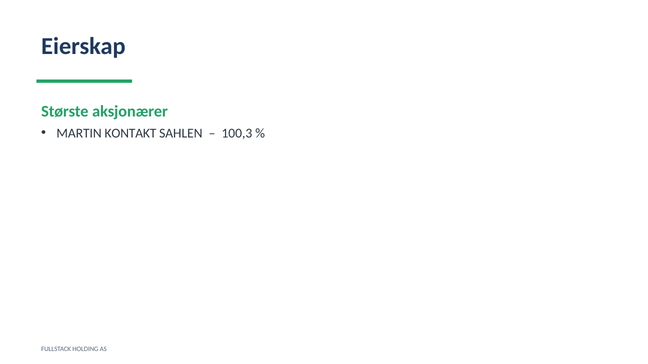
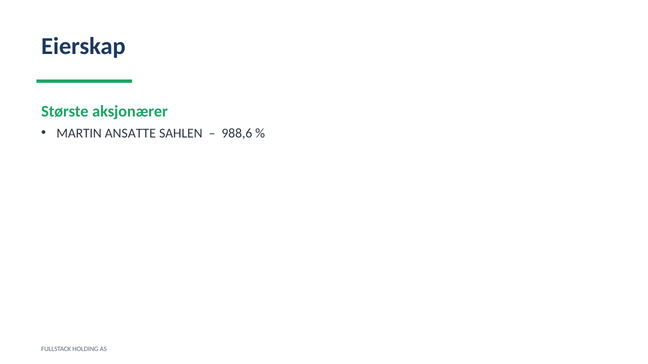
KONTAKT: KONTAKT -> ANSATTE (130, 133)
100,3: 100,3 -> 988,6 (237, 133)
